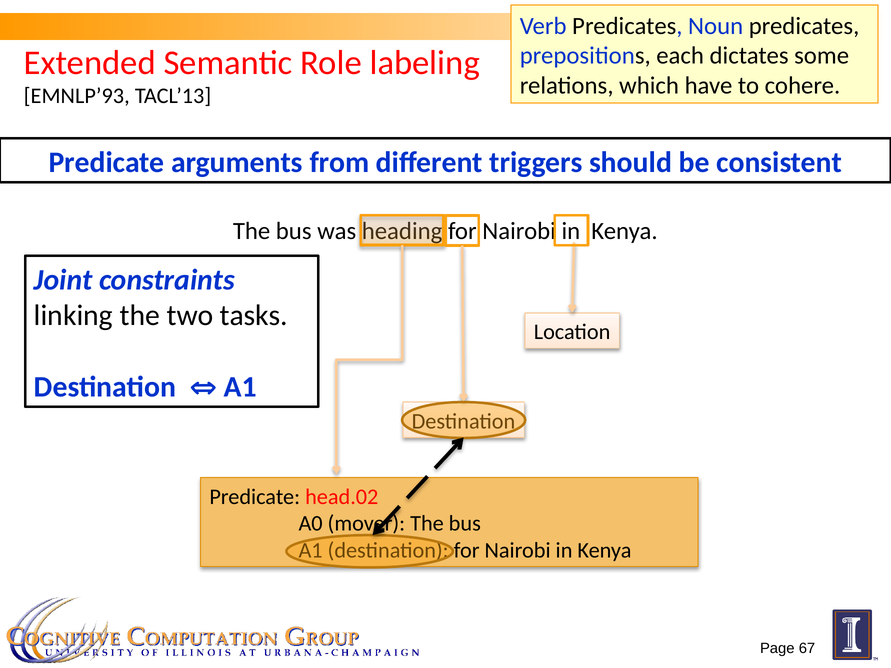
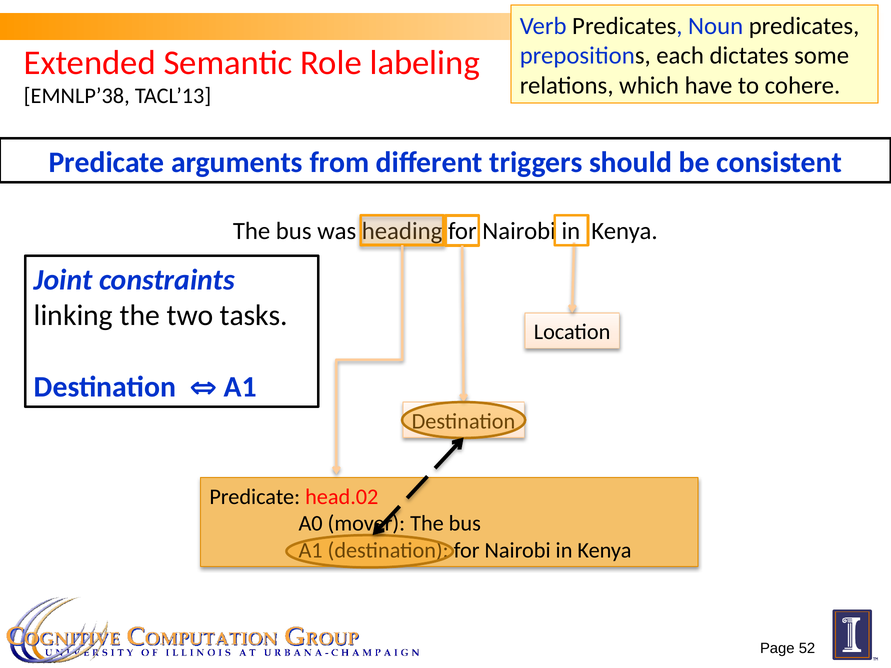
EMNLP’93: EMNLP’93 -> EMNLP’38 (77, 96)
67: 67 -> 52 (807, 648)
